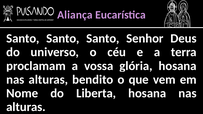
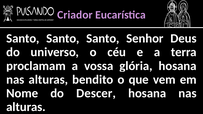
Aliança: Aliança -> Criador (75, 15)
Liberta: Liberta -> Descer (96, 93)
